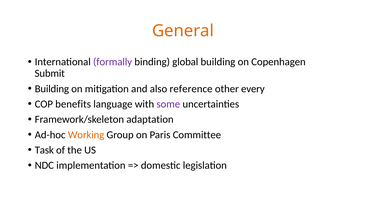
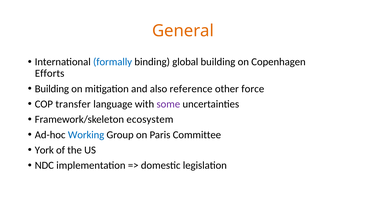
formally colour: purple -> blue (113, 62)
Submit: Submit -> Efforts (50, 73)
every: every -> force (253, 89)
benefits: benefits -> transfer (73, 104)
adaptation: adaptation -> ecosystem (150, 119)
Working colour: orange -> blue (86, 135)
Task: Task -> York (44, 150)
